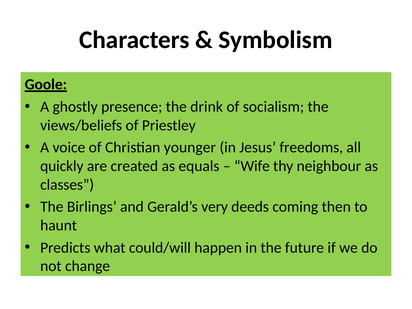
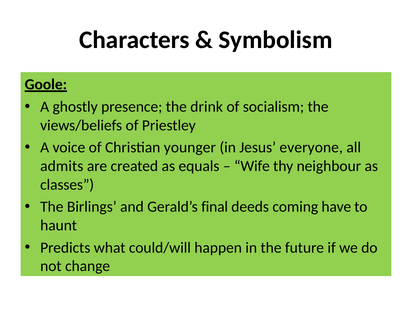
freedoms: freedoms -> everyone (311, 148)
quickly: quickly -> admits (62, 166)
very: very -> final (215, 207)
then: then -> have (336, 207)
